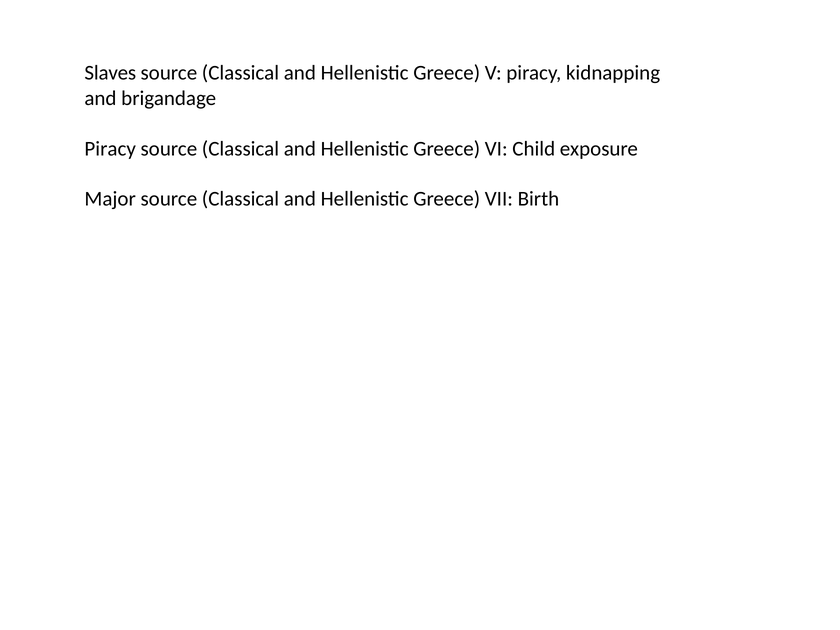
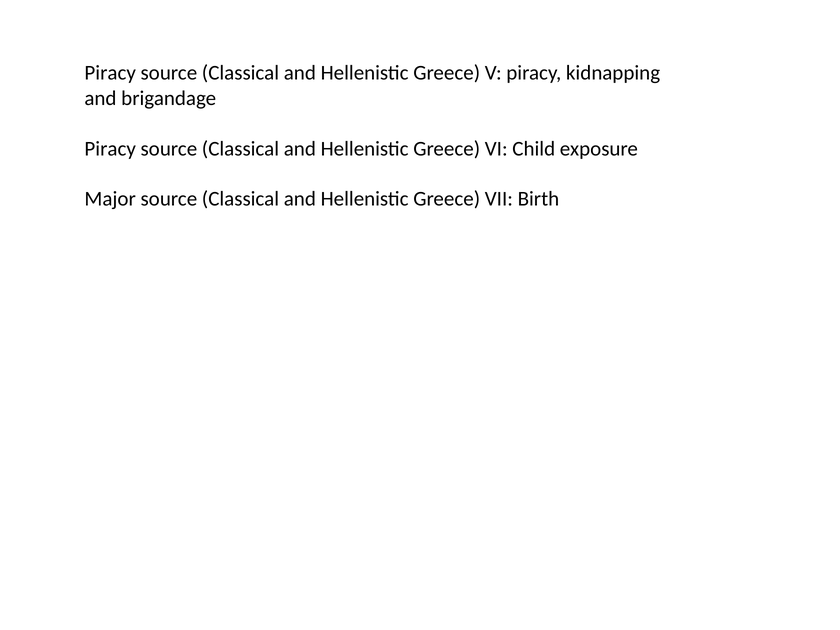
Slaves: Slaves -> Piracy (110, 73)
